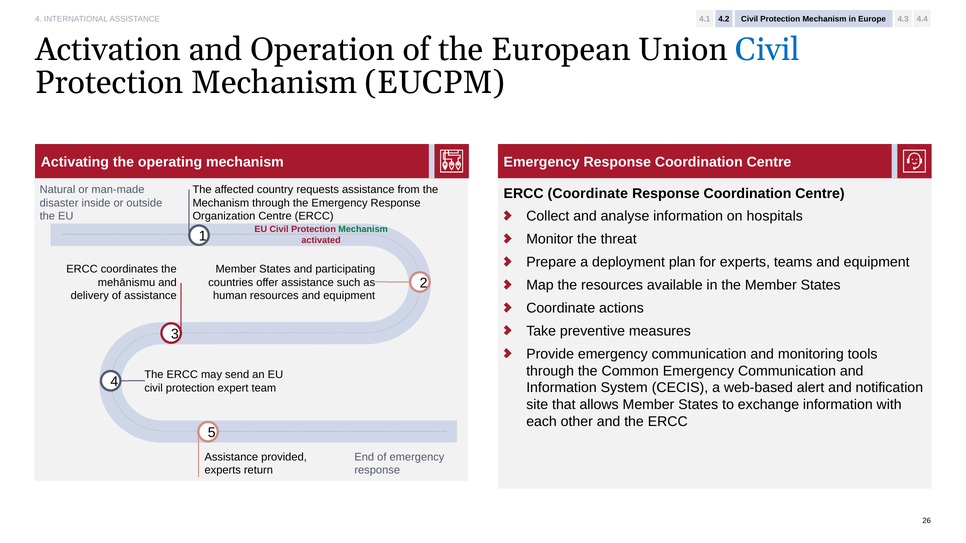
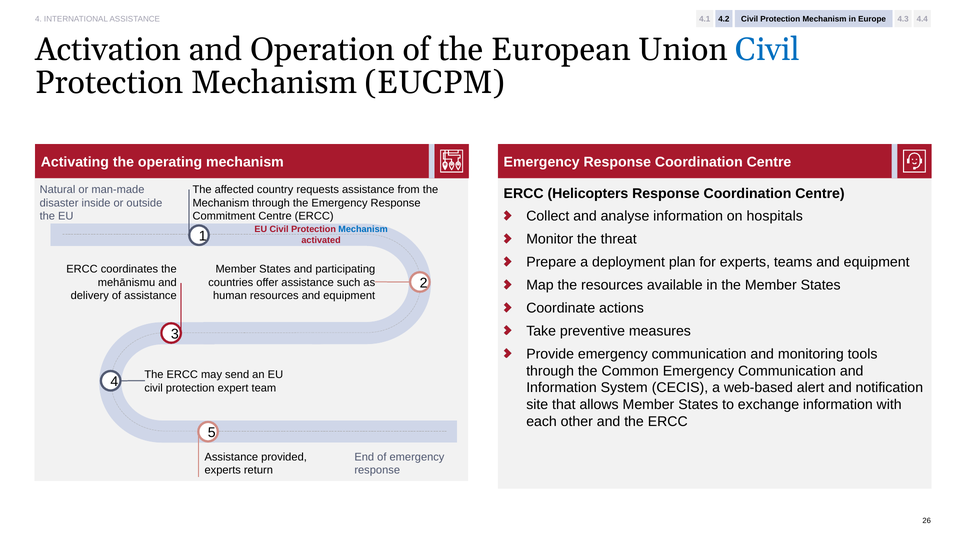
ERCC Coordinate: Coordinate -> Helicopters (588, 194)
Organization: Organization -> Commitment (224, 216)
Mechanism colour: green -> blue (363, 229)
